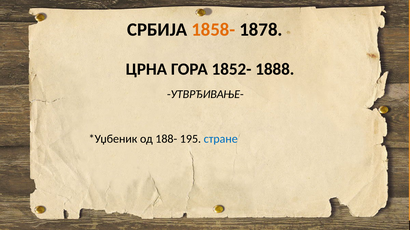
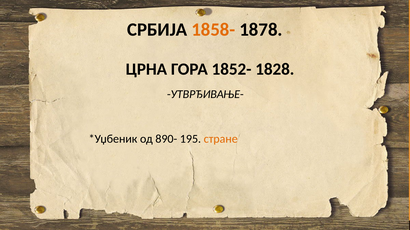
1888: 1888 -> 1828 (275, 69)
188-: 188- -> 890- (166, 139)
стране colour: blue -> orange (221, 139)
